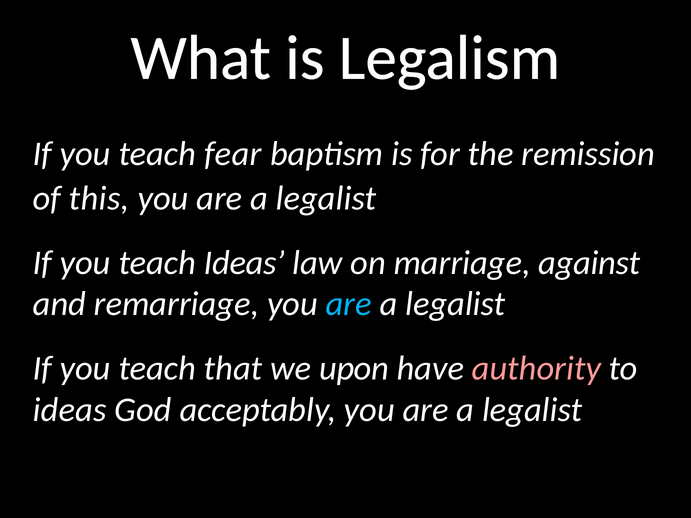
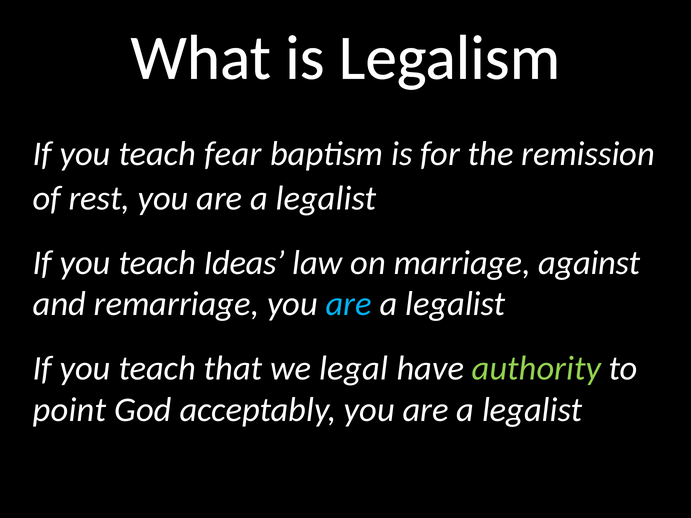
this: this -> rest (99, 198)
upon: upon -> legal (354, 369)
authority colour: pink -> light green (536, 369)
ideas: ideas -> point (70, 410)
